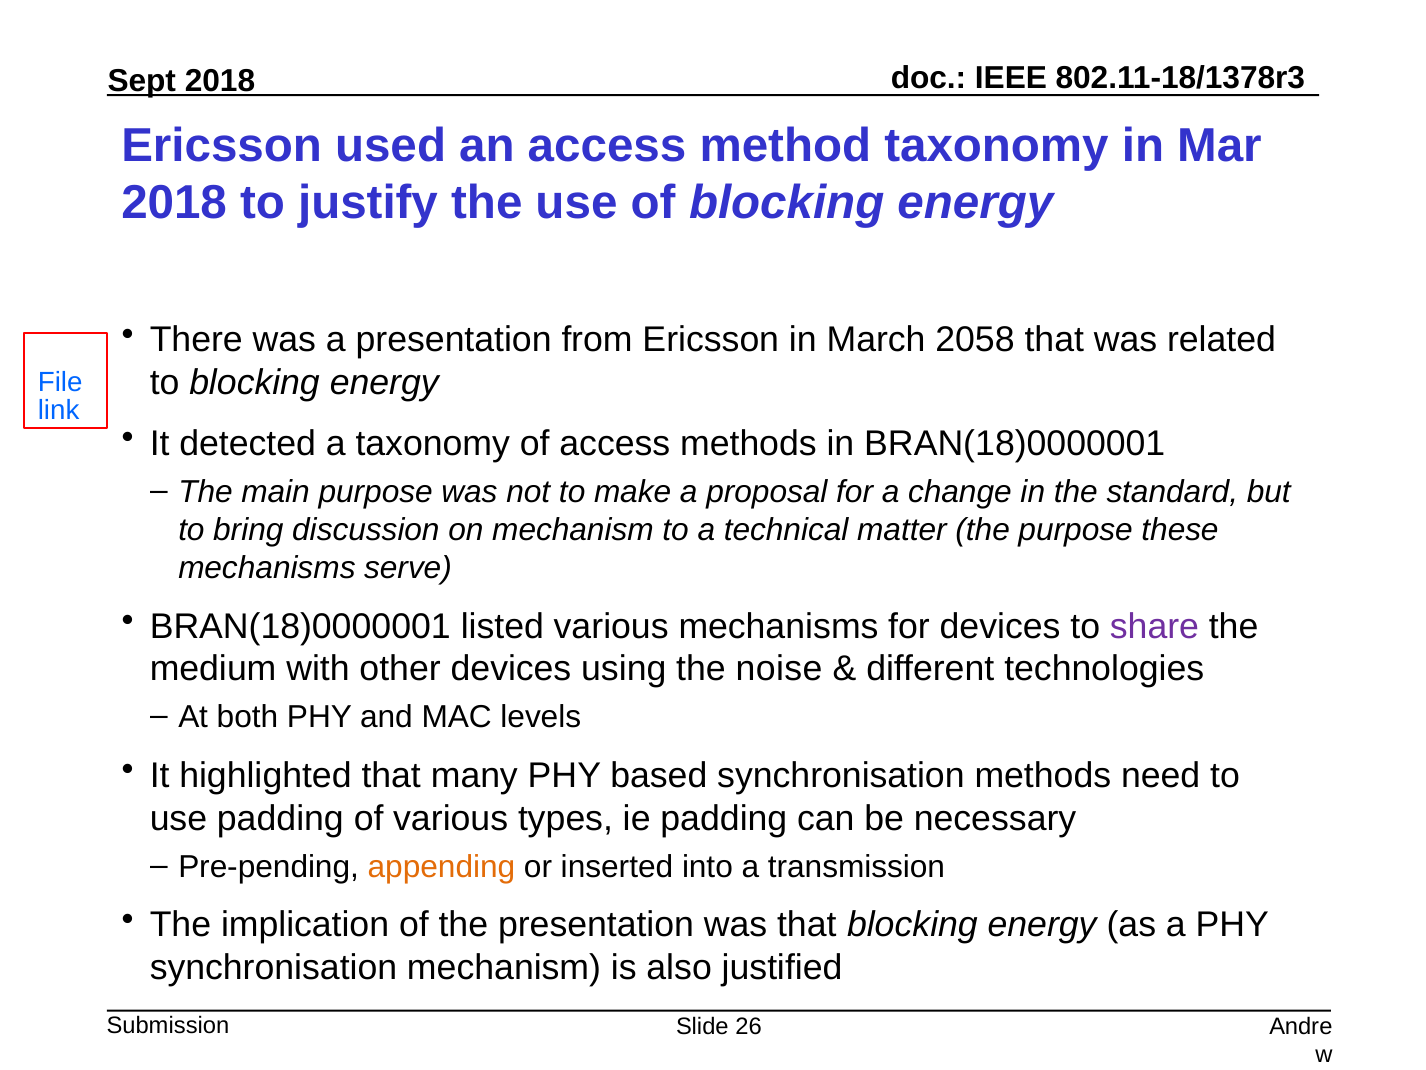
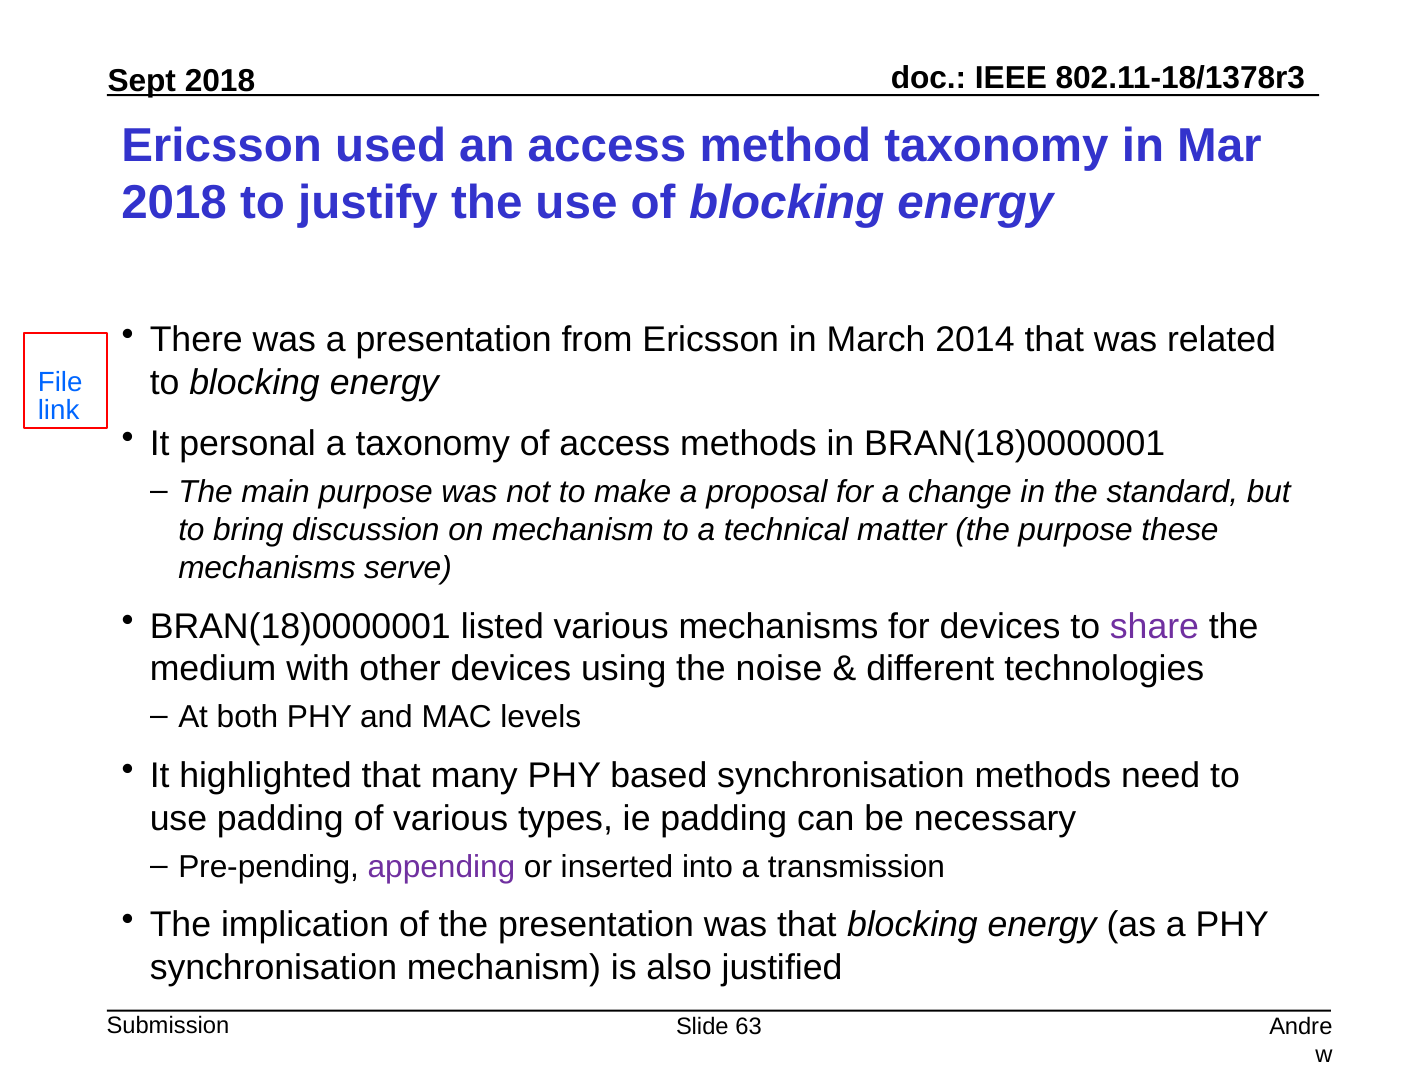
2058: 2058 -> 2014 (975, 340)
detected: detected -> personal (248, 443)
appending colour: orange -> purple (441, 866)
26: 26 -> 63 (749, 1026)
